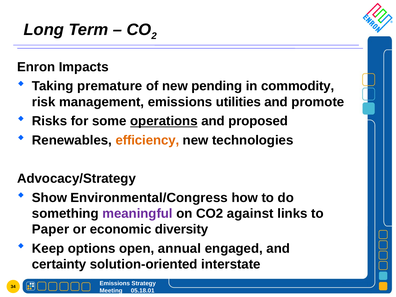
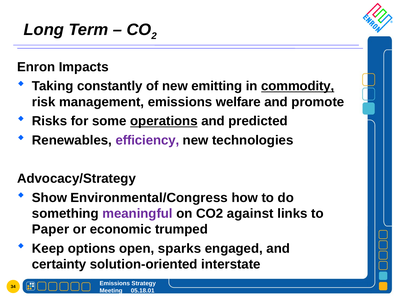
premature: premature -> constantly (110, 86)
pending: pending -> emitting (217, 86)
commodity underline: none -> present (298, 86)
utilities: utilities -> welfare (238, 102)
proposed: proposed -> predicted (258, 121)
efficiency colour: orange -> purple (147, 140)
diversity: diversity -> trumped (181, 229)
annual: annual -> sparks (180, 249)
